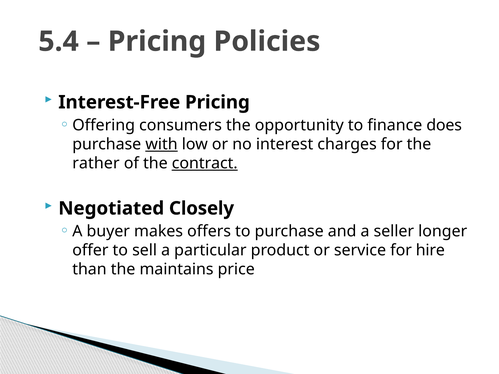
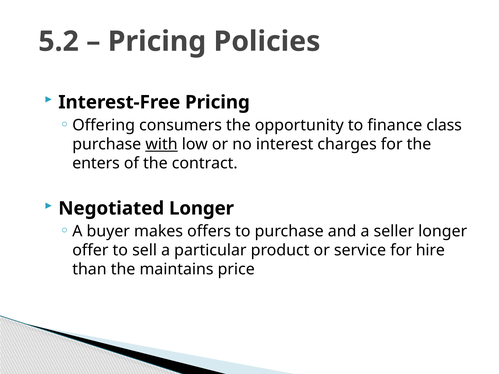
5.4: 5.4 -> 5.2 (59, 41)
does: does -> class (444, 125)
rather: rather -> enters (96, 163)
contract underline: present -> none (205, 163)
Negotiated Closely: Closely -> Longer (201, 209)
